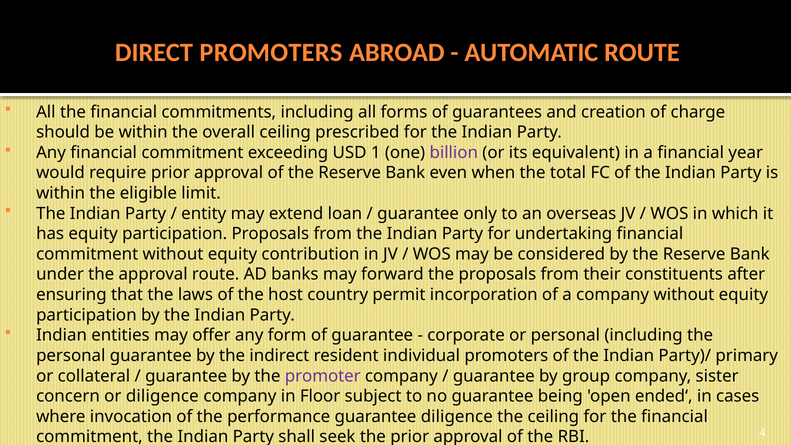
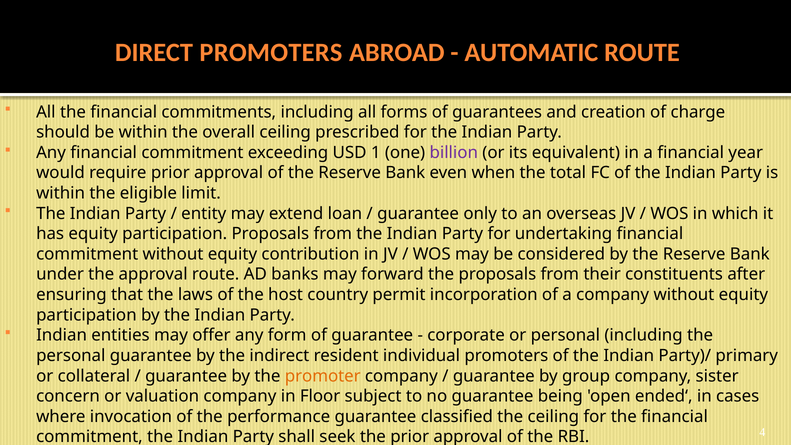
promoter colour: purple -> orange (323, 376)
or diligence: diligence -> valuation (162, 396)
guarantee diligence: diligence -> classified (457, 417)
